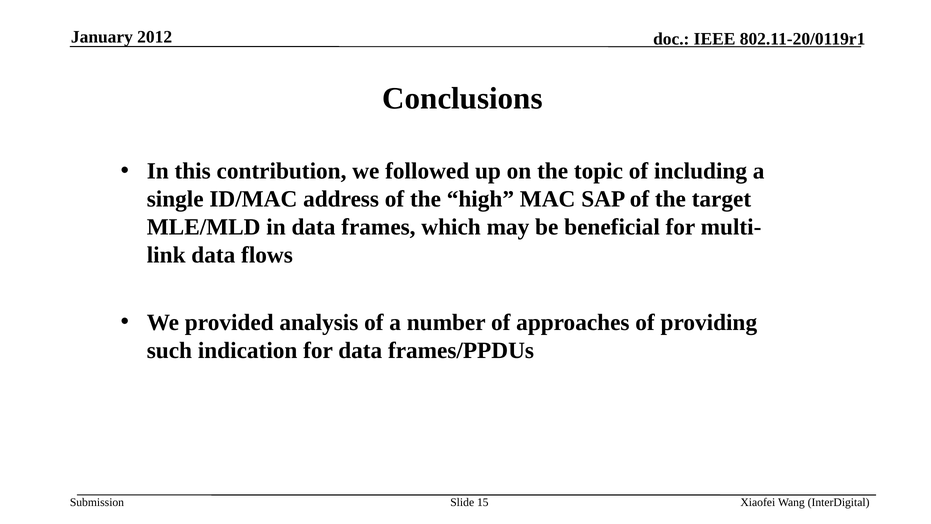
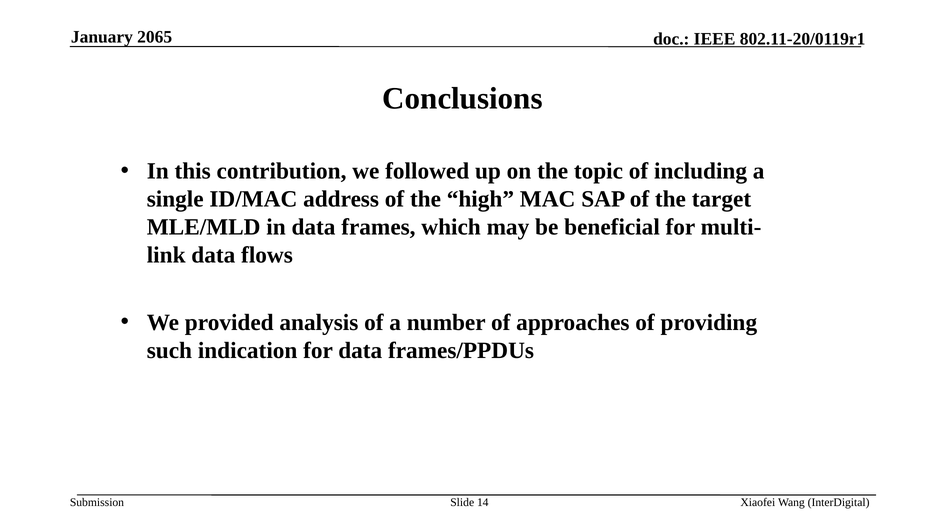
2012: 2012 -> 2065 (155, 37)
15: 15 -> 14 (483, 502)
